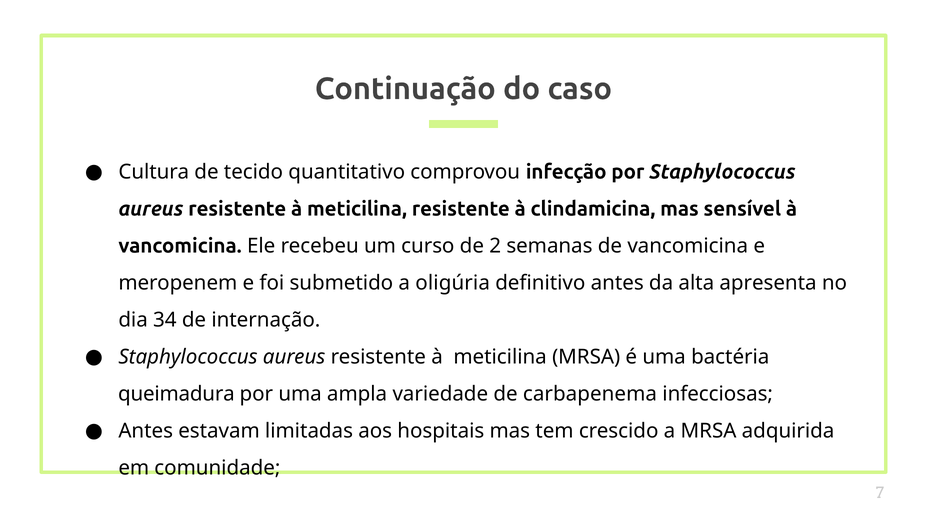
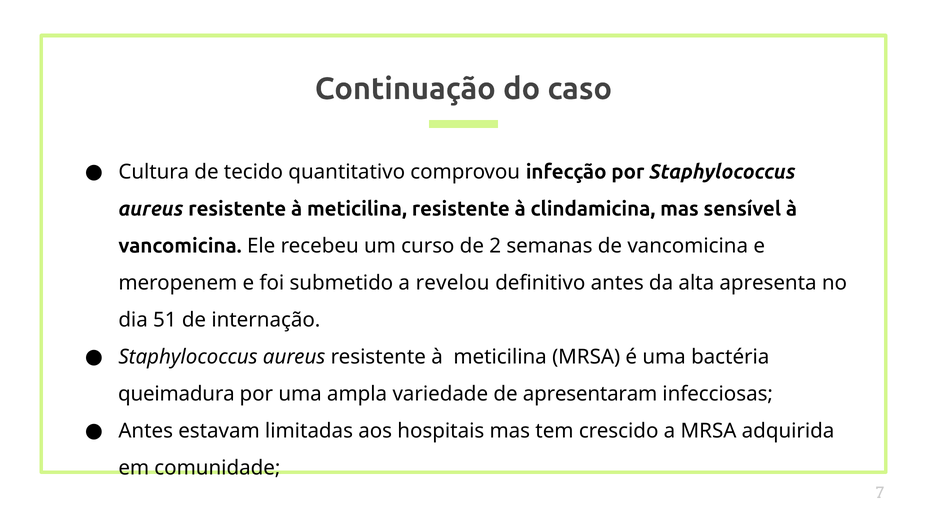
oligúria: oligúria -> revelou (453, 283)
34: 34 -> 51 (165, 320)
carbapenema: carbapenema -> apresentaram (590, 394)
